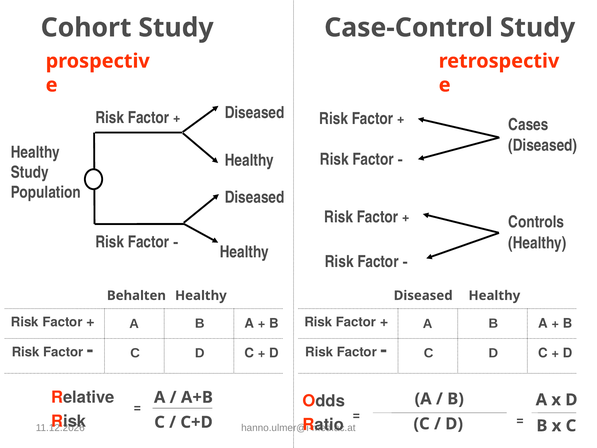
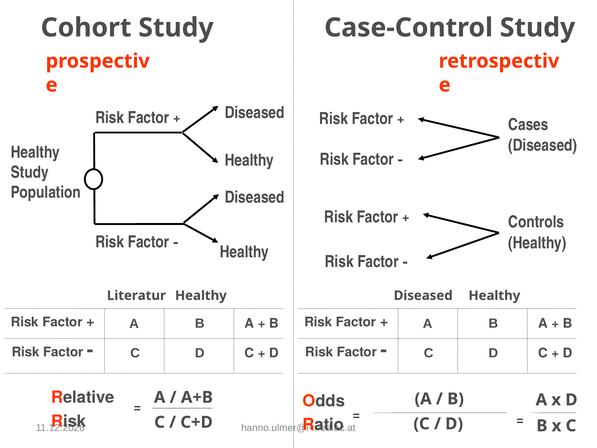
Behalten: Behalten -> Literatur (136, 295)
